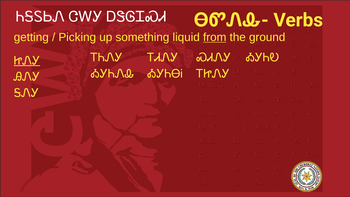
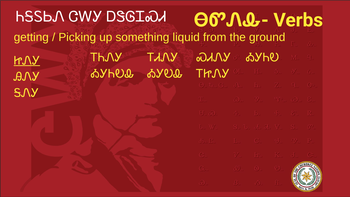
from underline: present -> none (215, 37)
ᎣᎩᏂᏁᎲ: ᎣᎩᏂᏁᎲ -> ᎣᎩᏂᎧᎲ (113, 74)
ᎣᎩᏂᎾᎥ: ᎣᎩᏂᎾᎥ -> ᎣᎩᎧᎲ (165, 74)
